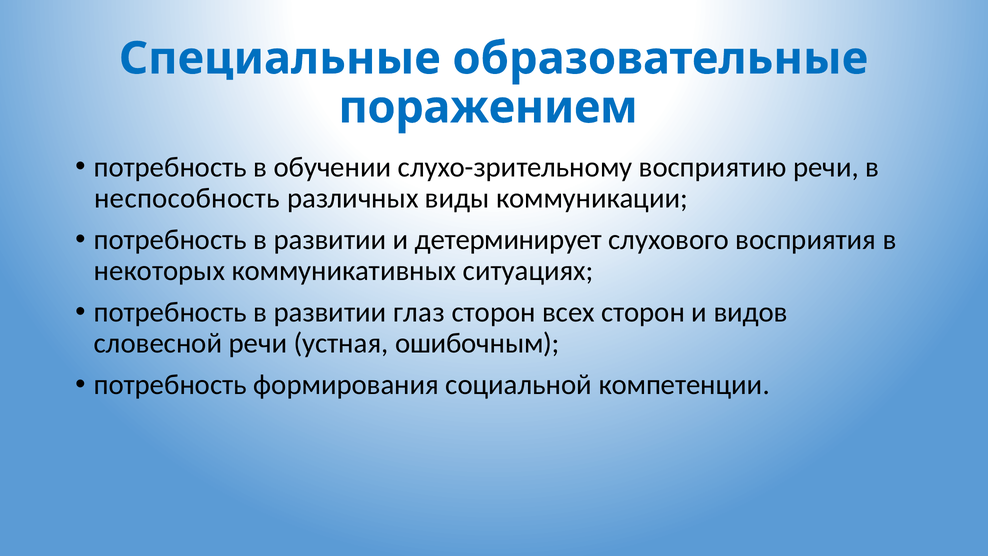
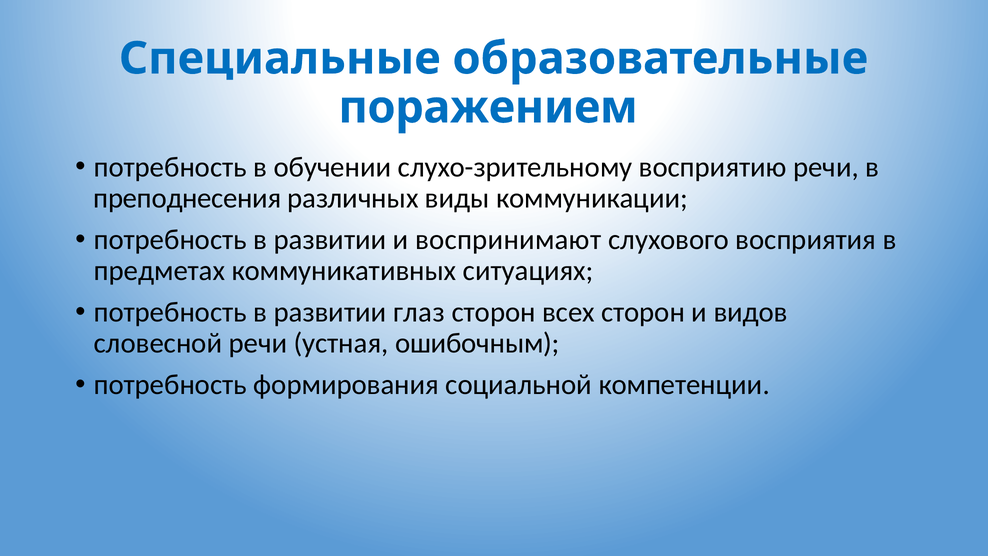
неспособность: неспособность -> преподнесения (187, 198)
детерминирует: детерминирует -> воспринимают (508, 240)
некоторых: некоторых -> предметах (159, 271)
